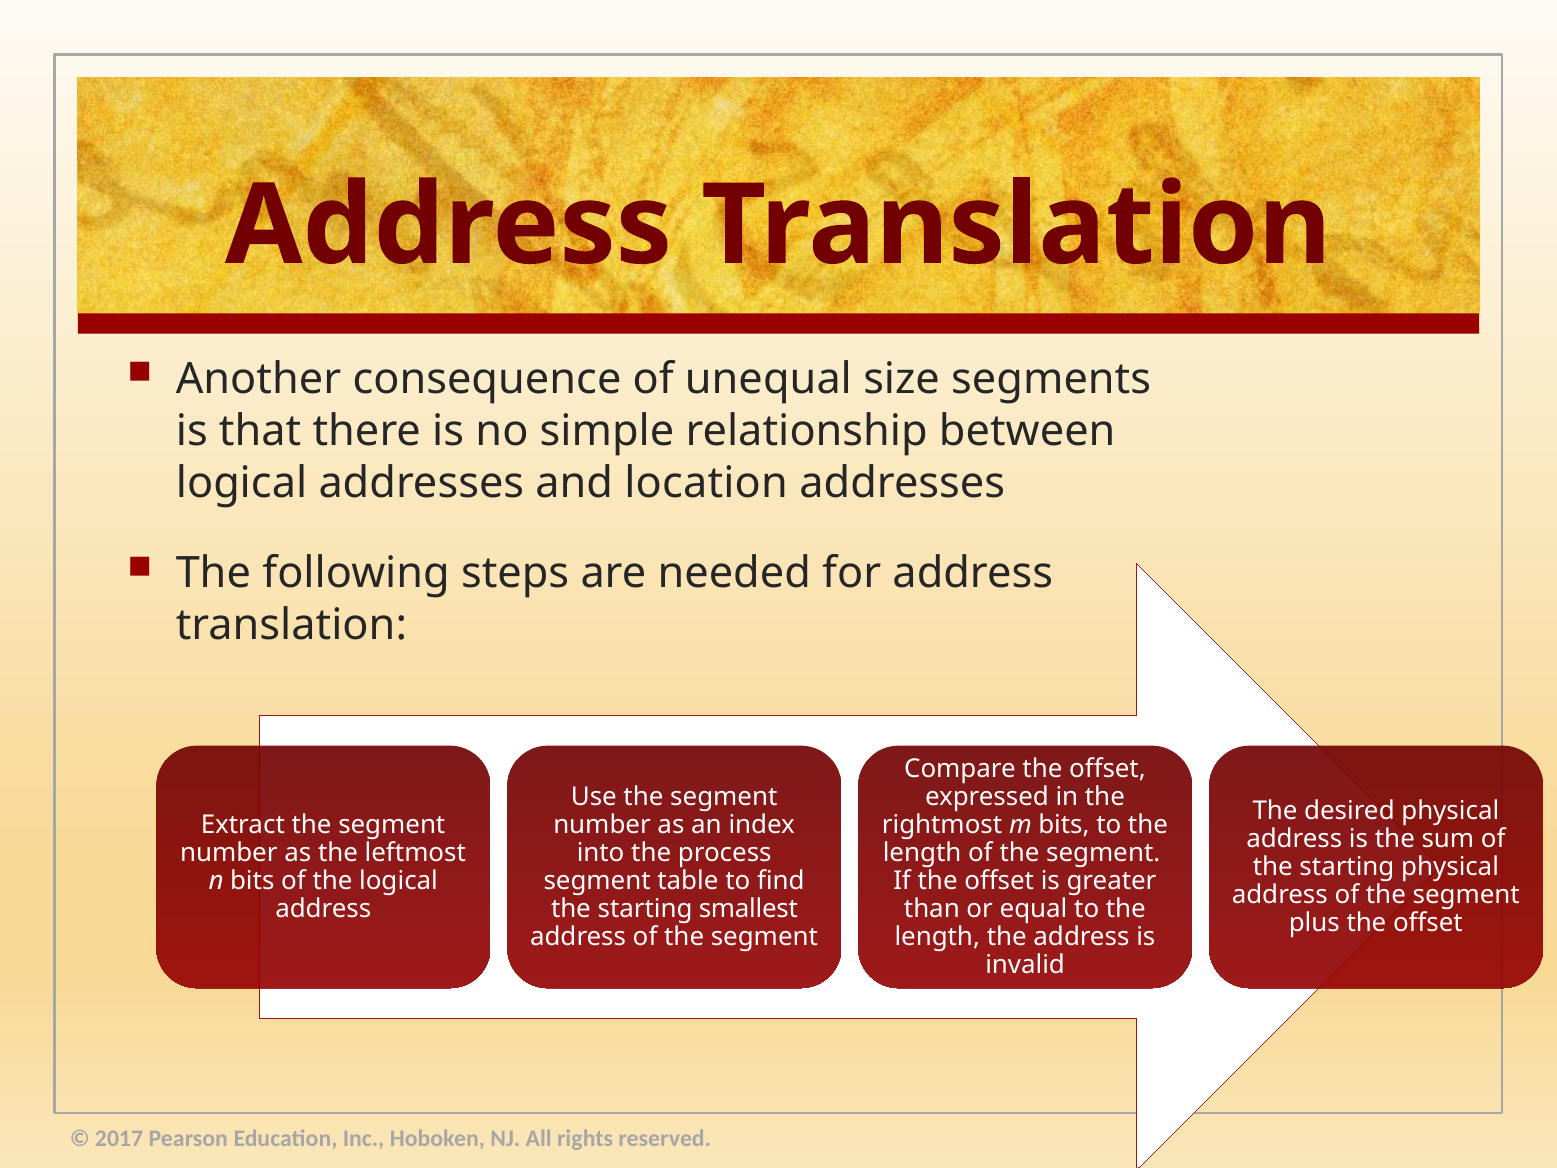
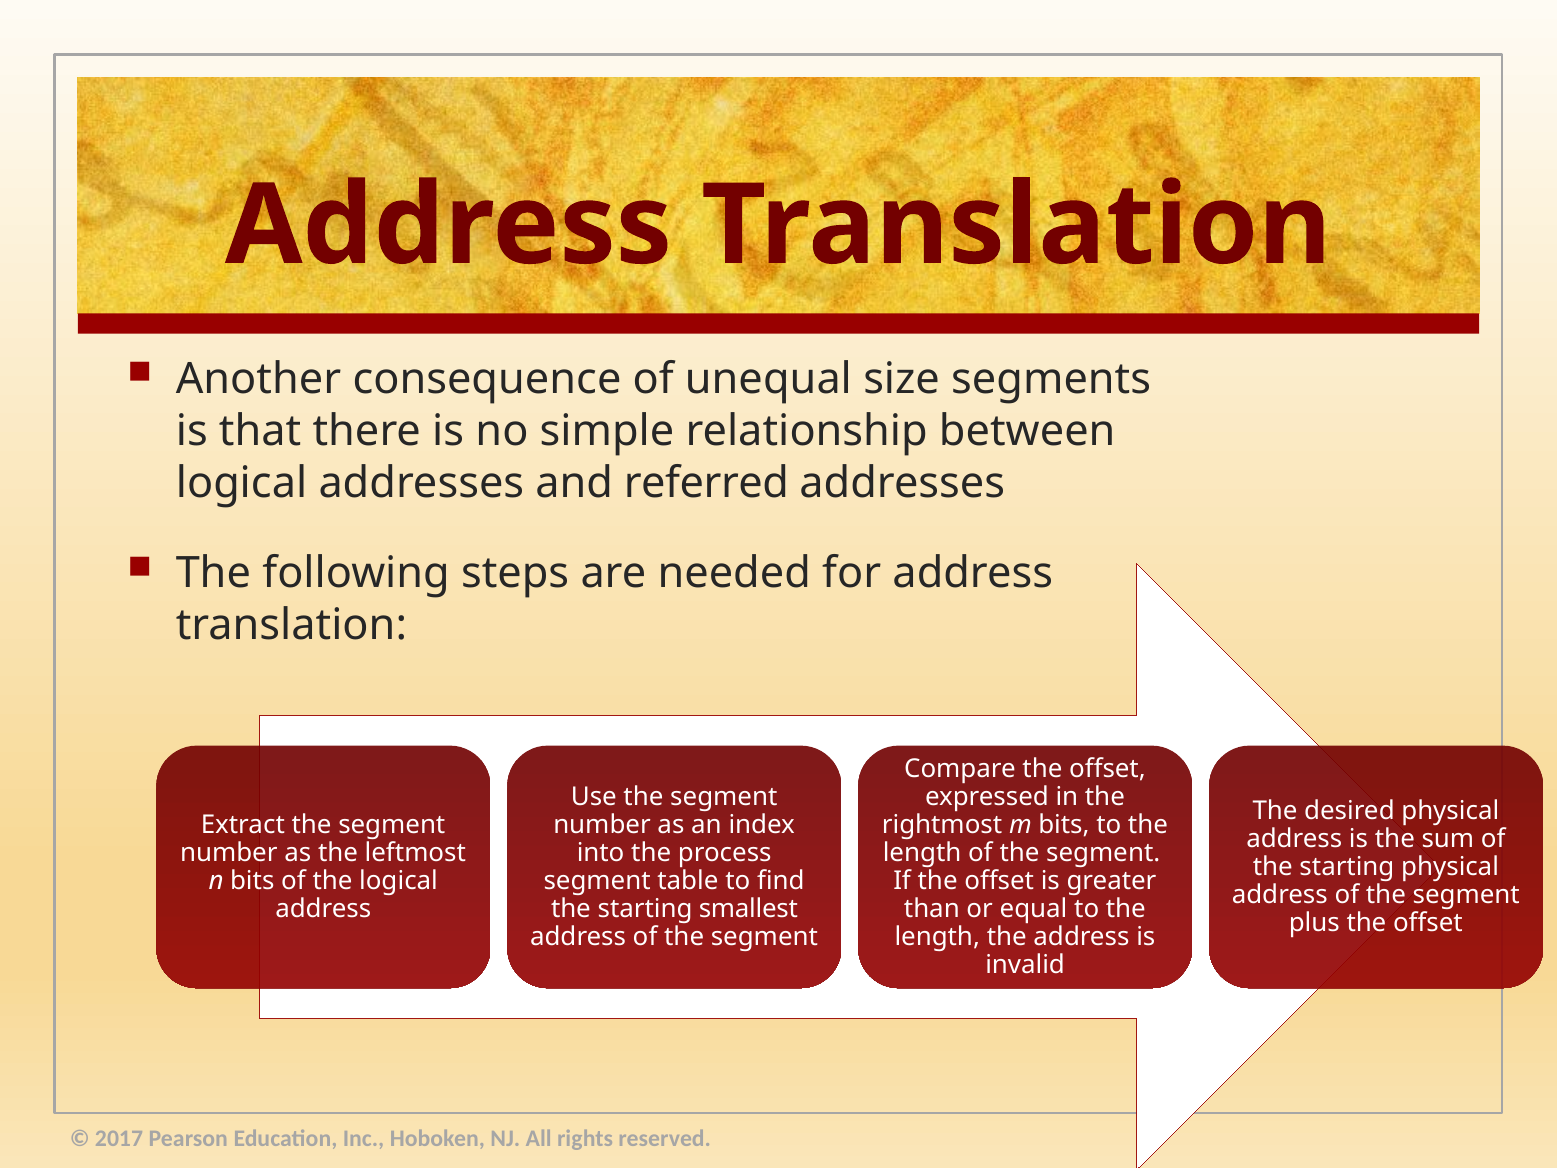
location: location -> referred (706, 483)
